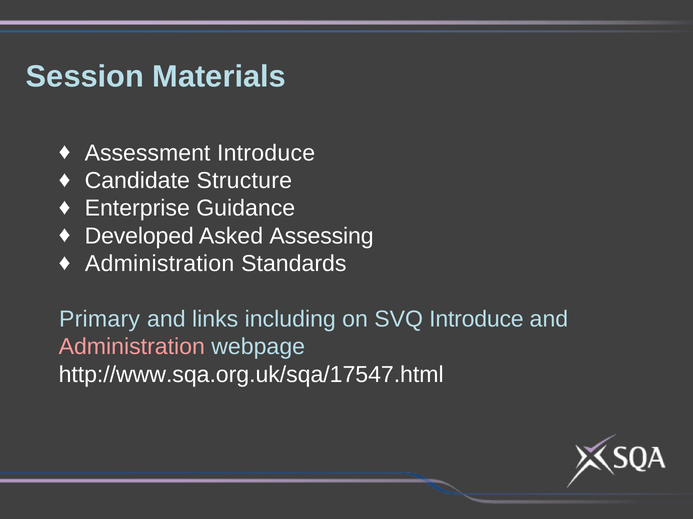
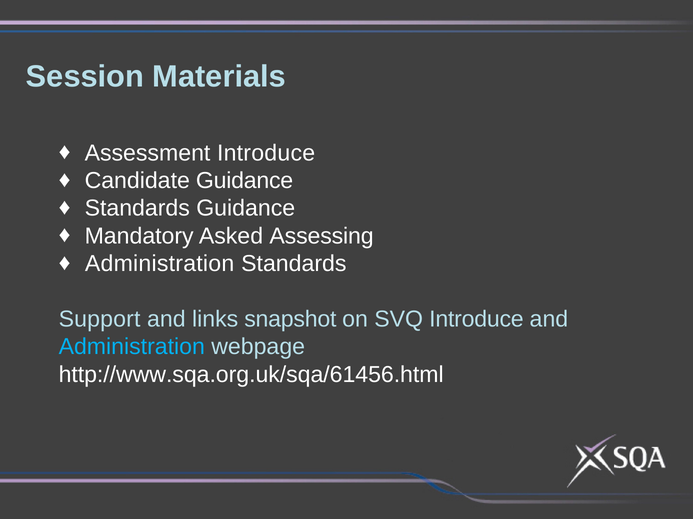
Candidate Structure: Structure -> Guidance (245, 181)
Enterprise: Enterprise -> Standards (137, 209)
Developed: Developed -> Mandatory (139, 236)
Primary: Primary -> Support (100, 320)
including: including -> snapshot (290, 320)
Administration colour: pink -> light blue (132, 347)
http://www.sqa.org.uk/sqa/17547.html: http://www.sqa.org.uk/sqa/17547.html -> http://www.sqa.org.uk/sqa/61456.html (251, 375)
